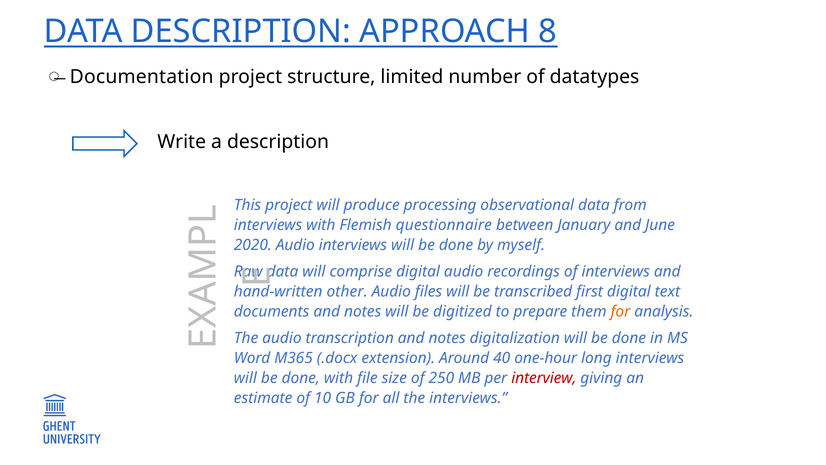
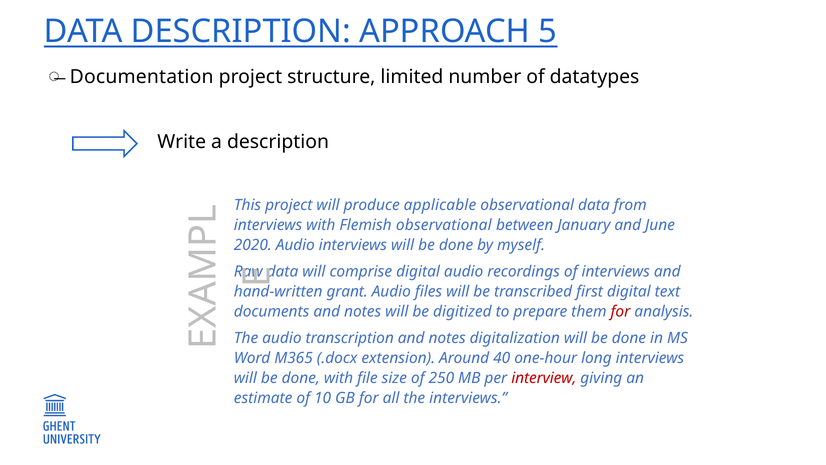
8: 8 -> 5 (548, 32)
processing: processing -> applicable (440, 205)
Flemish questionnaire: questionnaire -> observational (444, 225)
other: other -> grant (347, 291)
for colour: orange -> red (620, 311)
